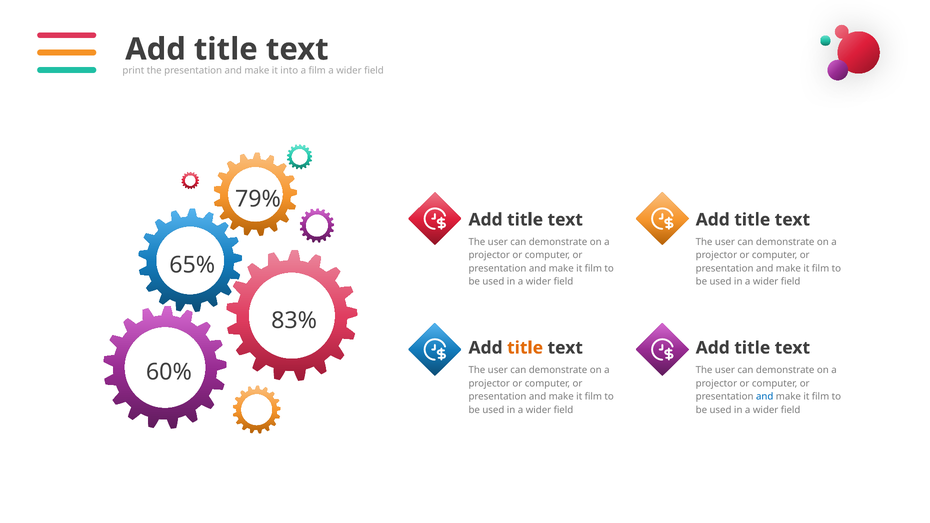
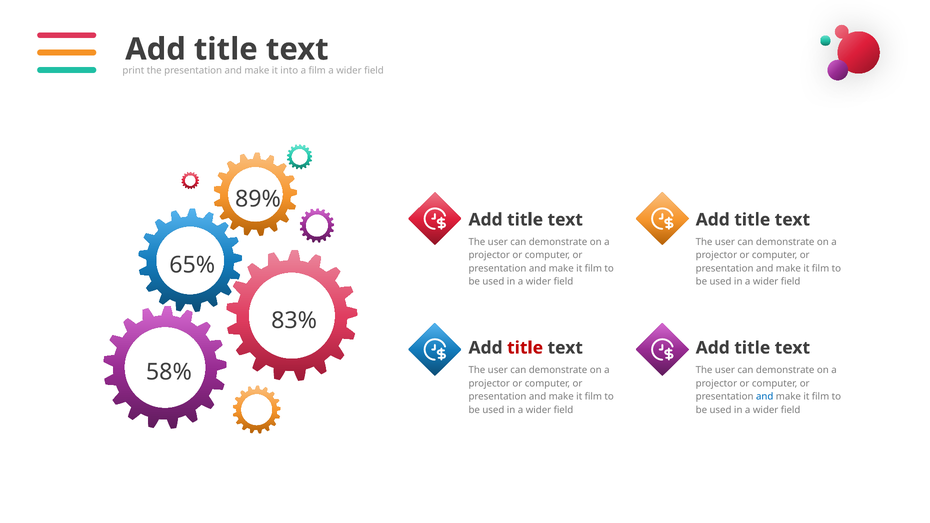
79%: 79% -> 89% (258, 199)
title colour: orange -> red (525, 348)
60%: 60% -> 58% (169, 373)
